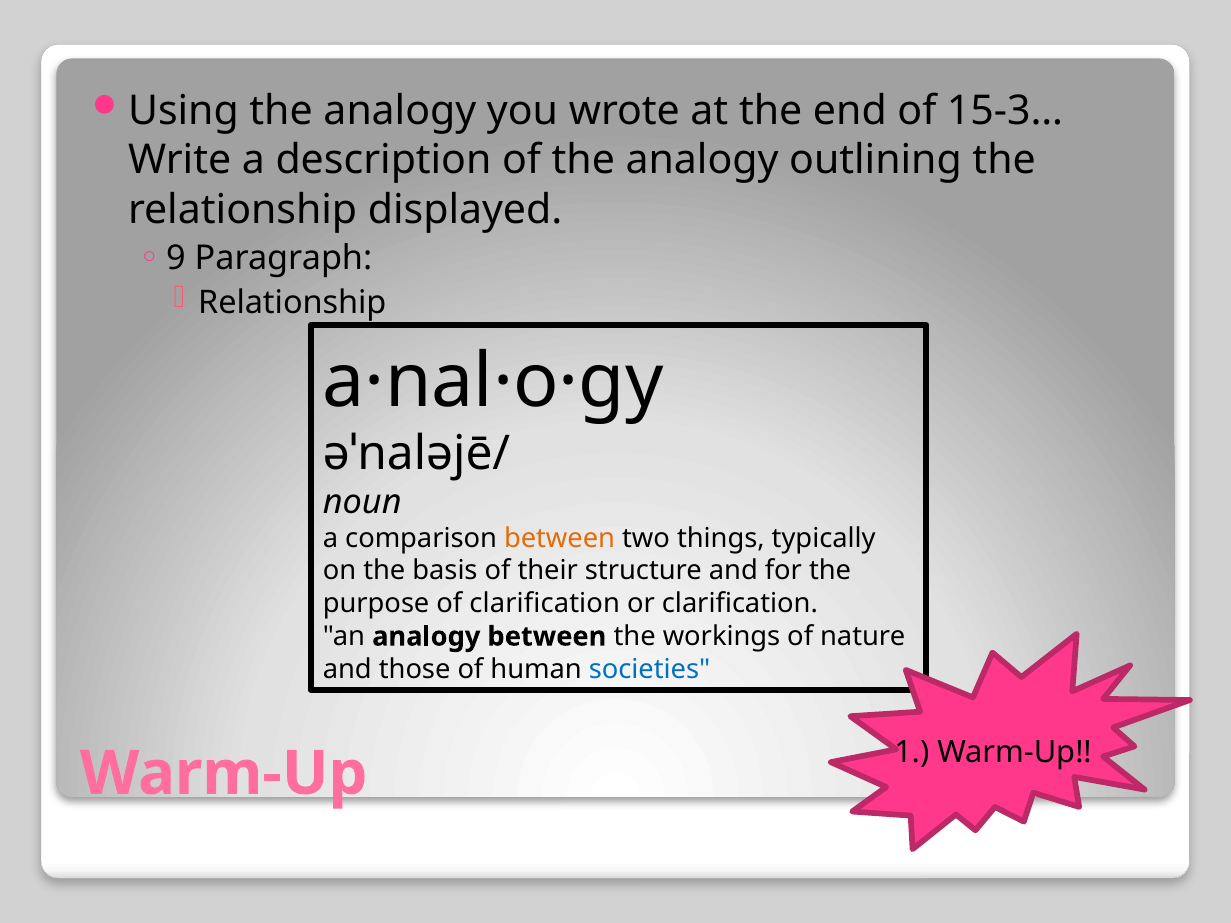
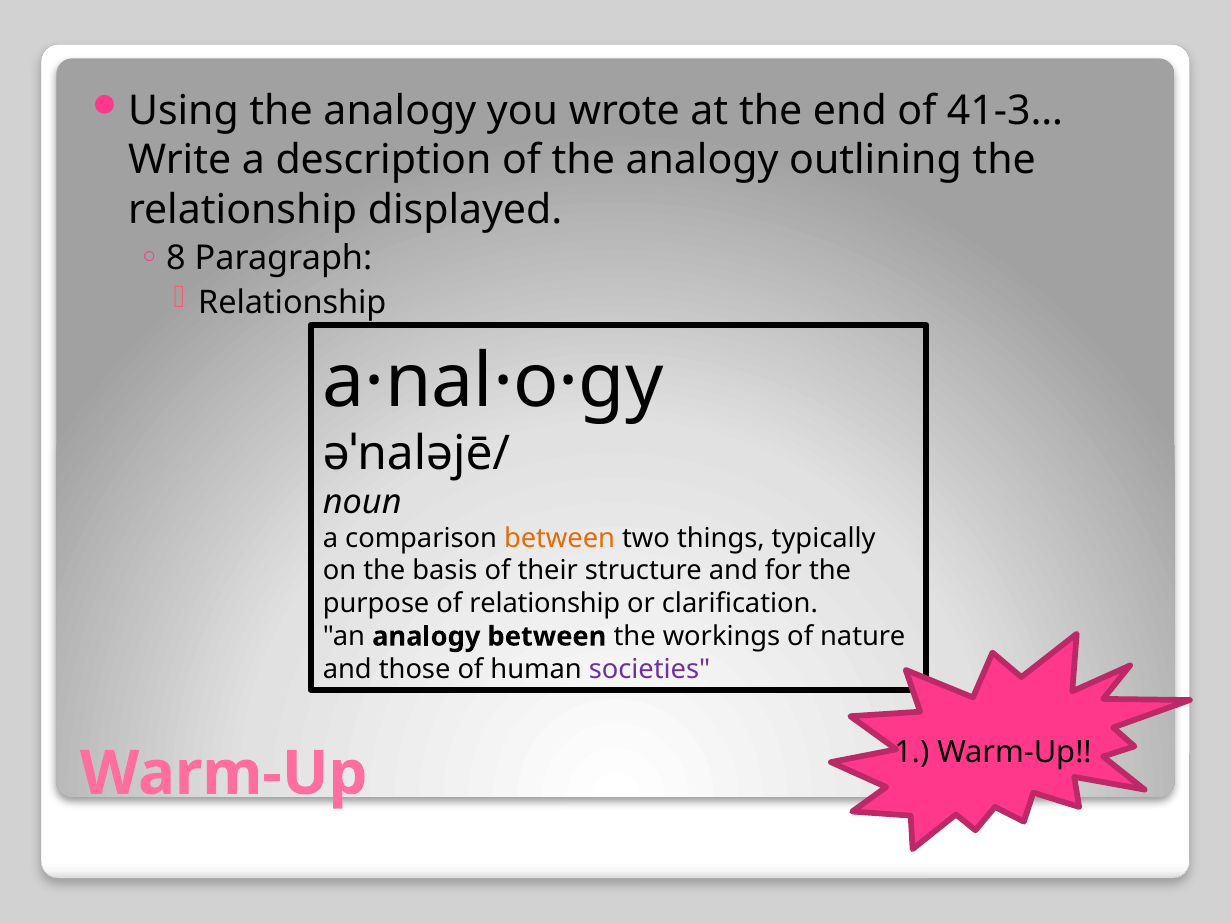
15-3…: 15-3… -> 41-3… (1005, 111)
9: 9 -> 8 (176, 259)
of clarification: clarification -> relationship (545, 604)
societies colour: blue -> purple (650, 670)
